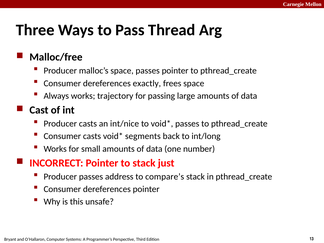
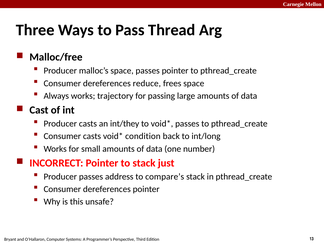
exactly: exactly -> reduce (147, 83)
int/nice: int/nice -> int/they (125, 124)
segments: segments -> condition (143, 136)
